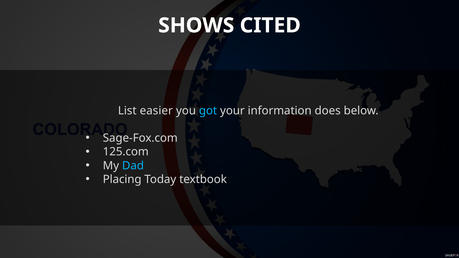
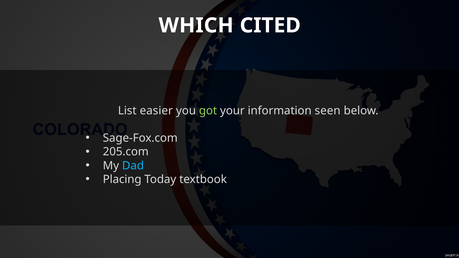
SHOWS: SHOWS -> WHICH (196, 25)
got colour: light blue -> light green (208, 111)
does: does -> seen (328, 111)
125.com: 125.com -> 205.com (126, 152)
